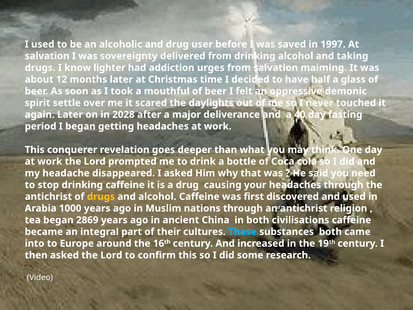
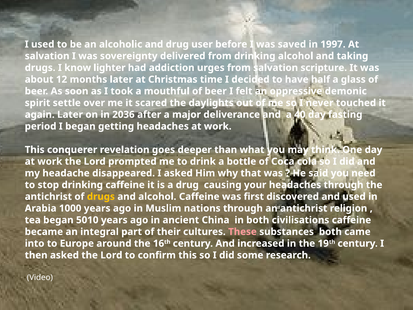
maiming: maiming -> scripture (324, 68)
2028: 2028 -> 2036 (123, 115)
2869: 2869 -> 5010 (87, 220)
These colour: light blue -> pink (242, 232)
